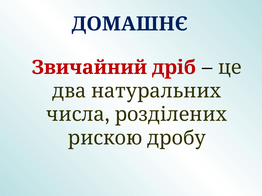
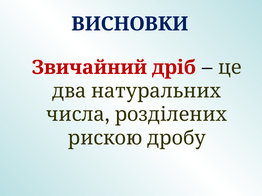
ДОМАШНЄ: ДОМАШНЄ -> ВИСНОВКИ (130, 24)
